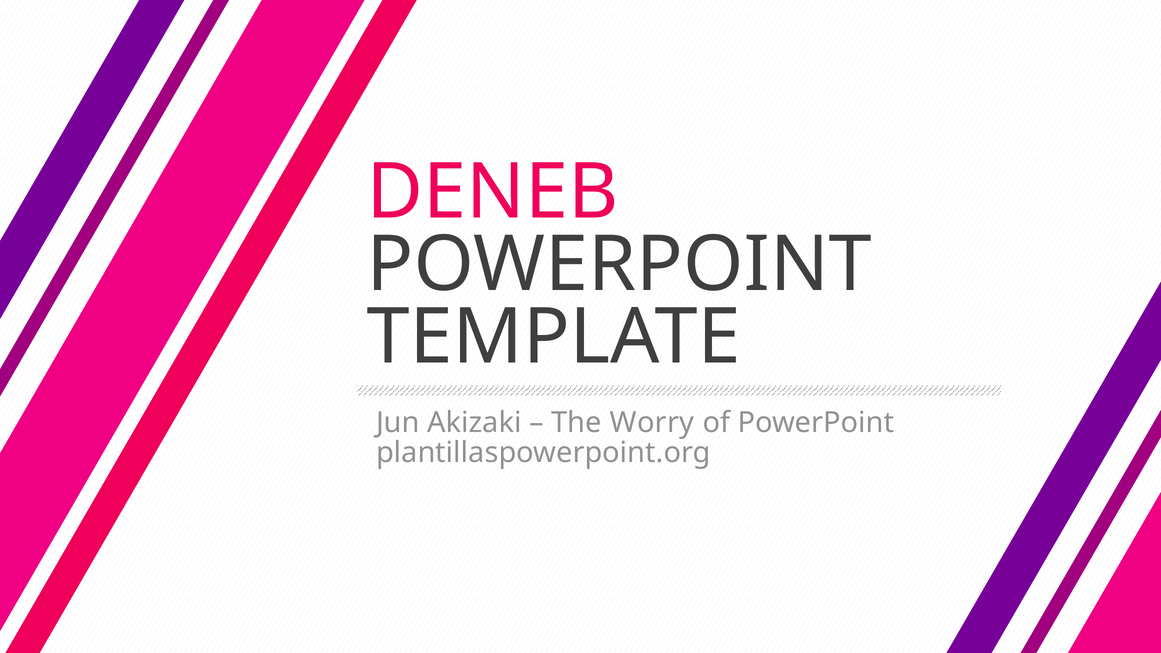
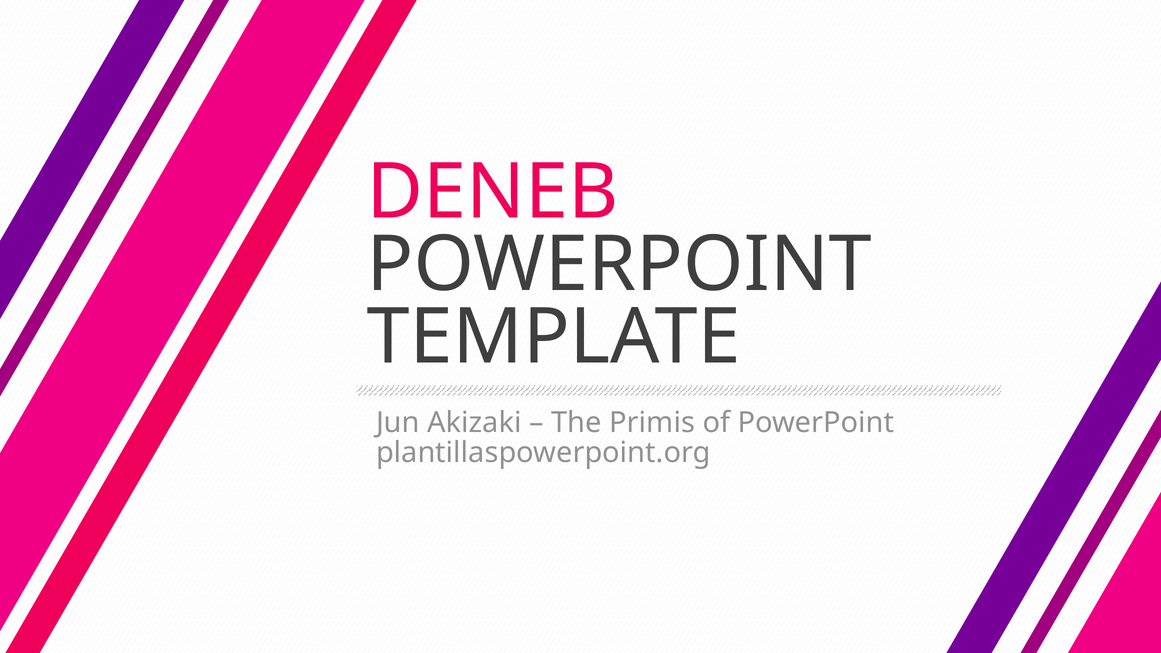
Worry: Worry -> Primis (652, 423)
